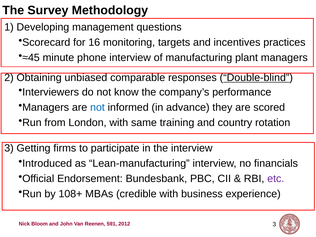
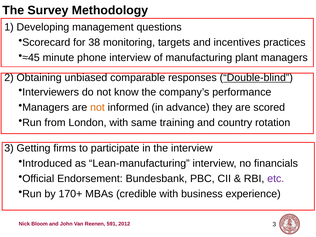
16: 16 -> 38 (94, 42)
not colour: blue -> orange (97, 107)
108+: 108+ -> 170+ (70, 194)
